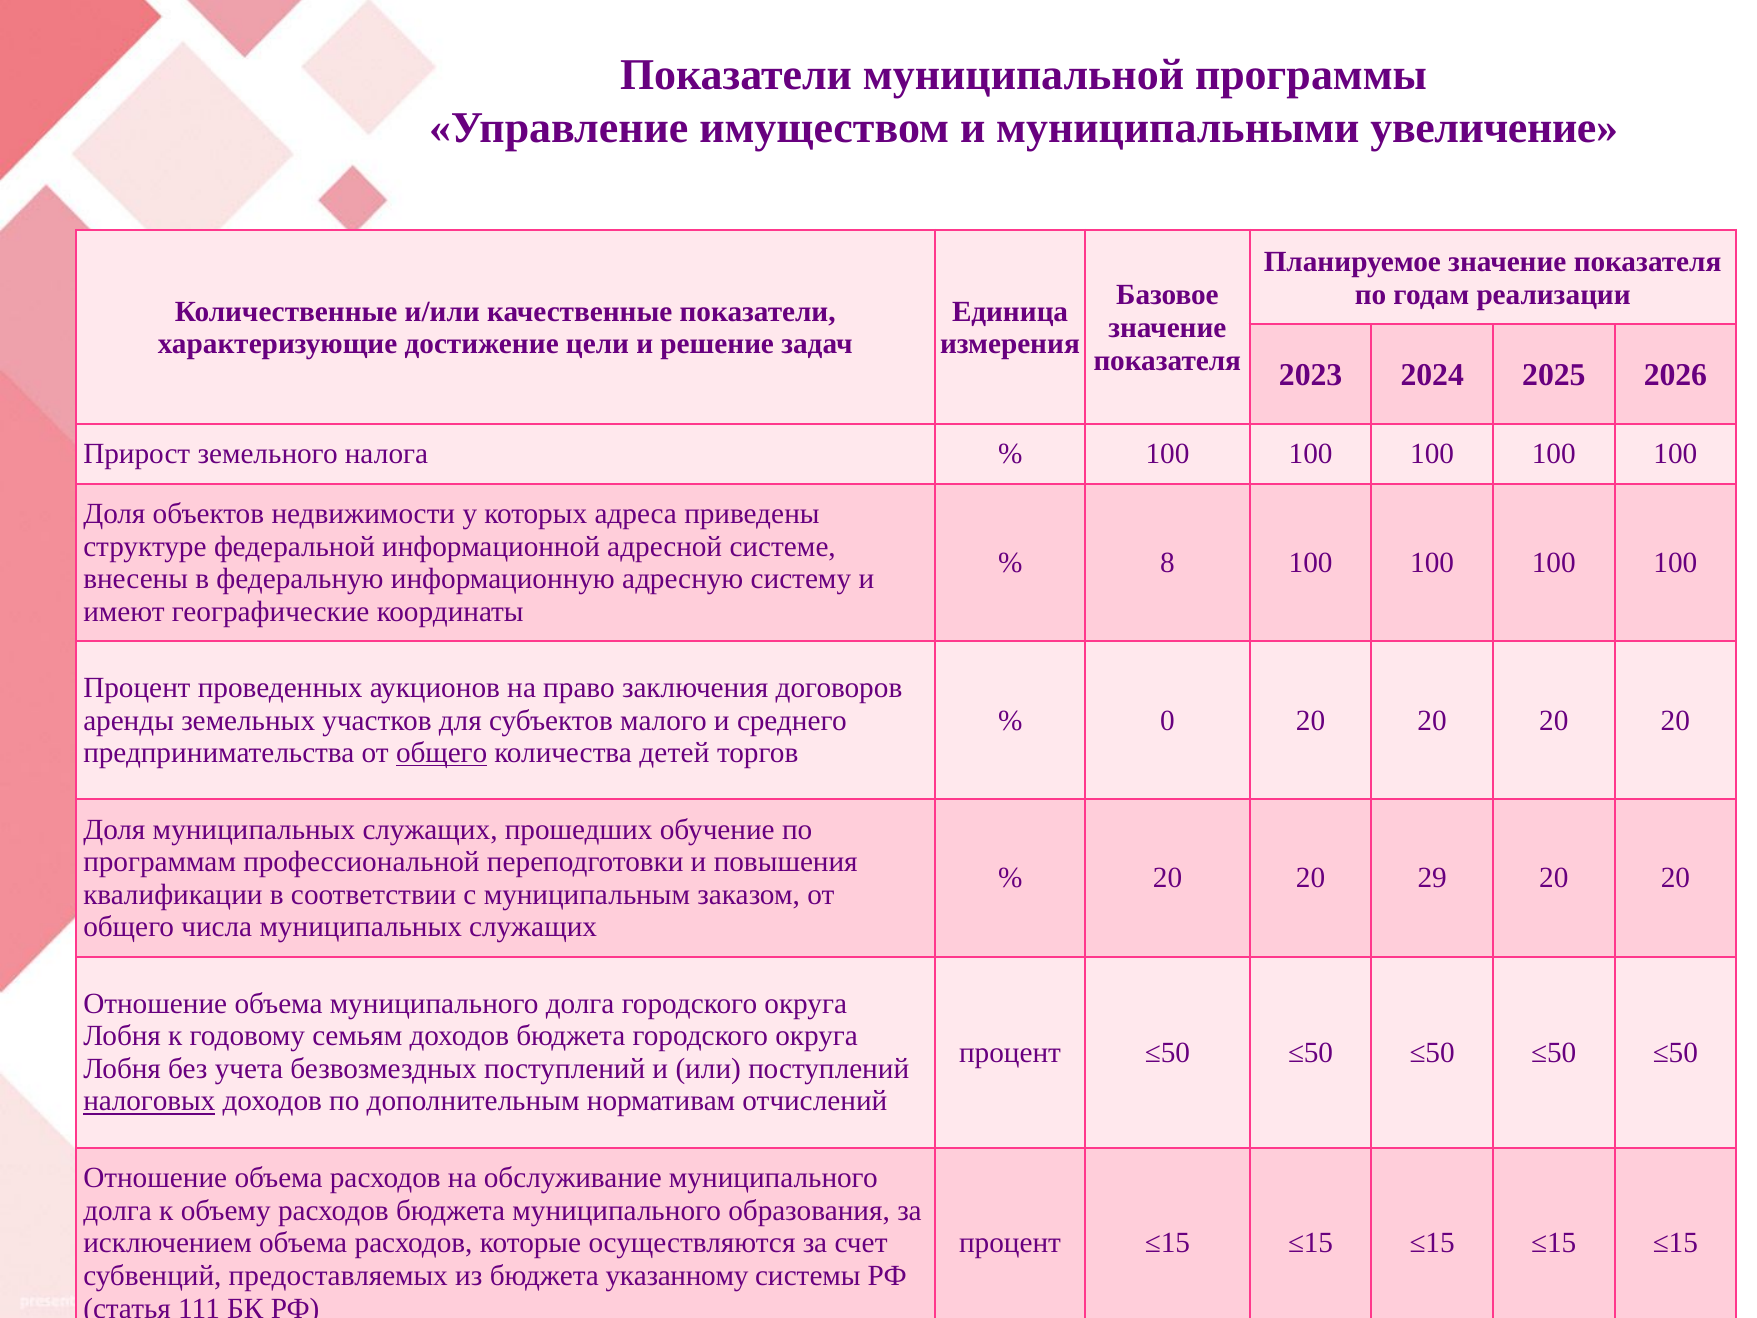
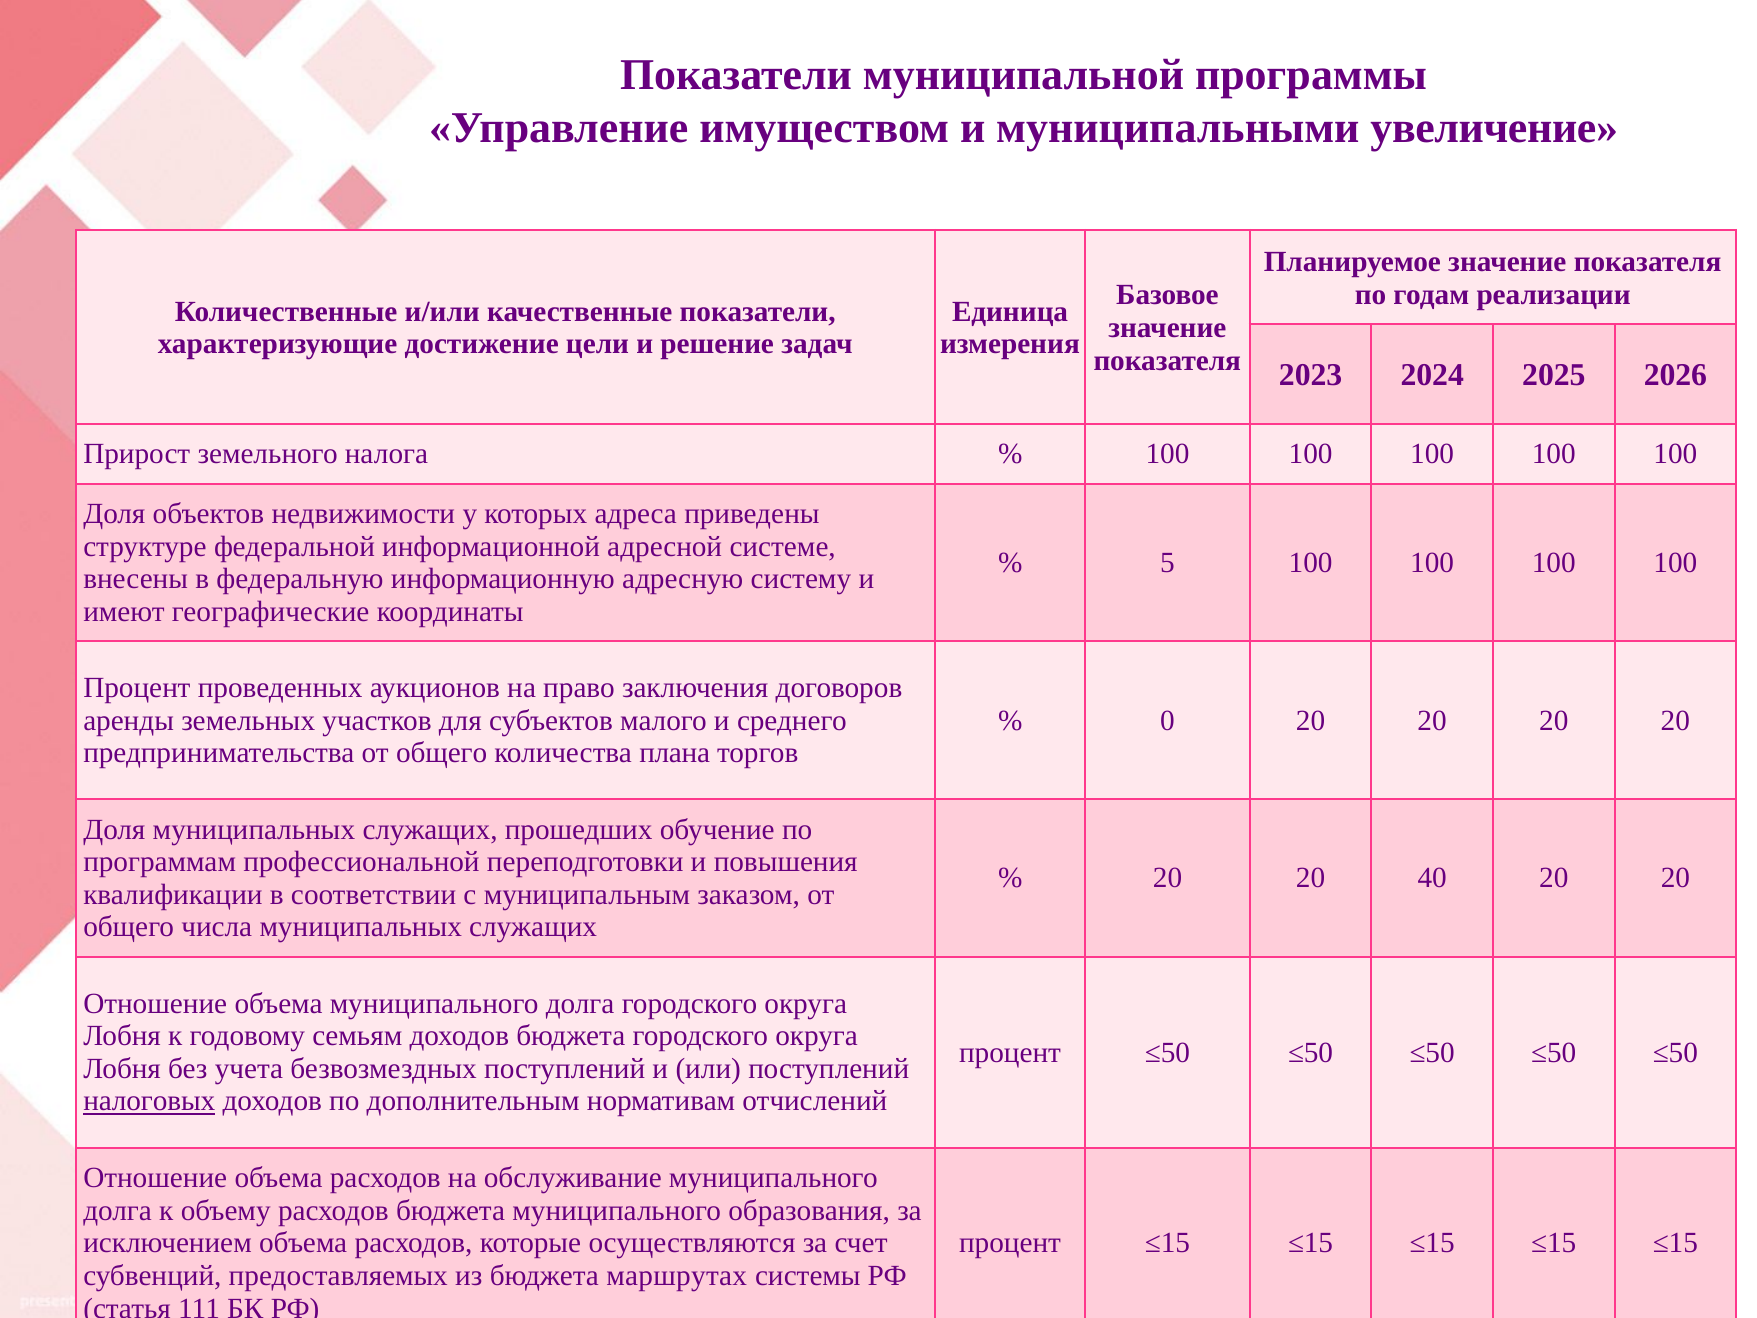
8: 8 -> 5 (1167, 563)
общего underline: present -> none (442, 753)
детей: детей -> плана (675, 753)
29: 29 -> 40 (1432, 878)
указанному: указанному -> маршрутах (677, 1276)
